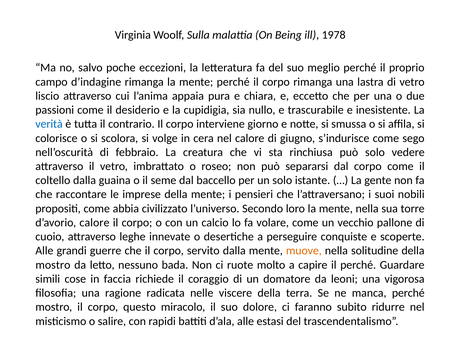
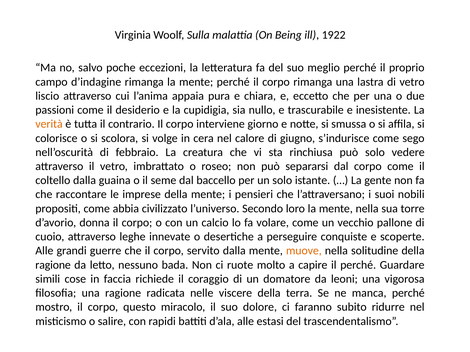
1978: 1978 -> 1922 (334, 35)
verità colour: blue -> orange (49, 124)
d’avorio calore: calore -> donna (95, 223)
mostro: mostro -> ragione (53, 265)
